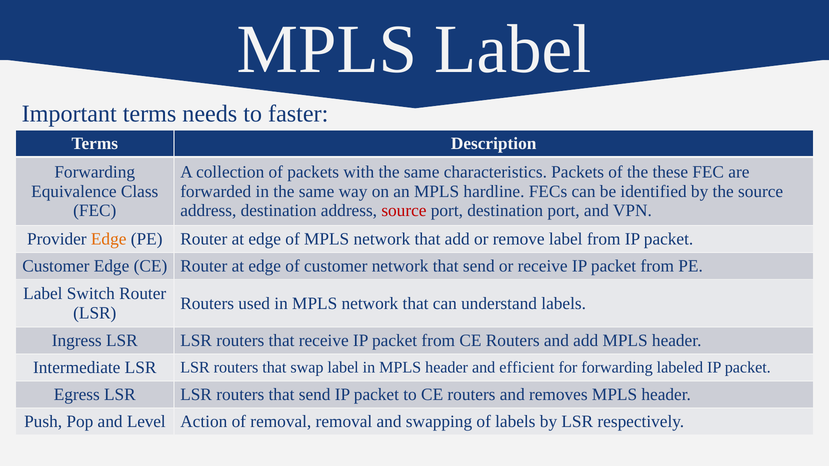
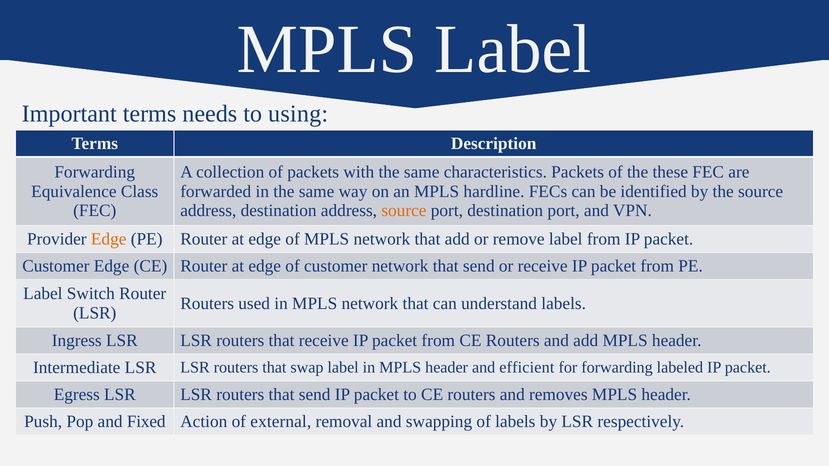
faster: faster -> using (298, 114)
source colour: red -> orange (404, 211)
Level: Level -> Fixed (146, 422)
of removal: removal -> external (281, 422)
